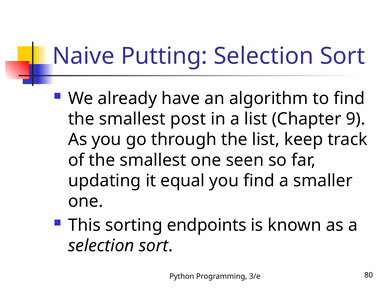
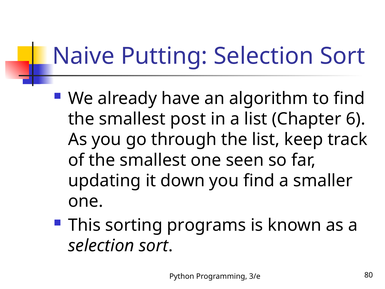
9: 9 -> 6 (356, 119)
equal: equal -> down (183, 181)
endpoints: endpoints -> programs (207, 225)
